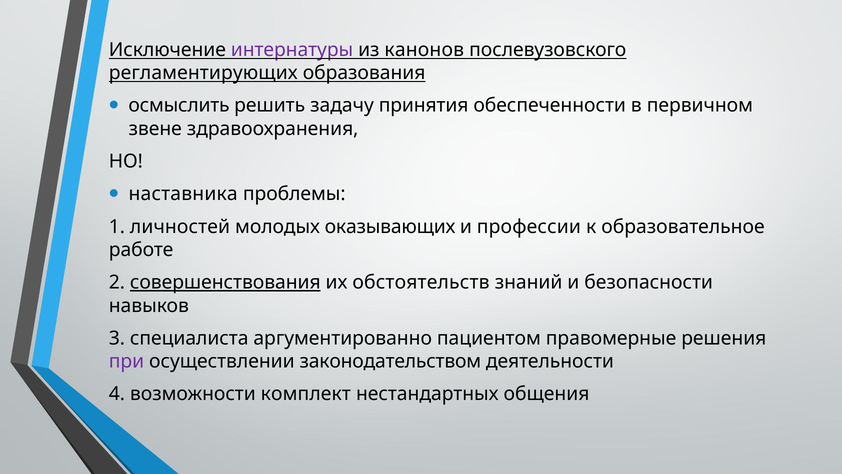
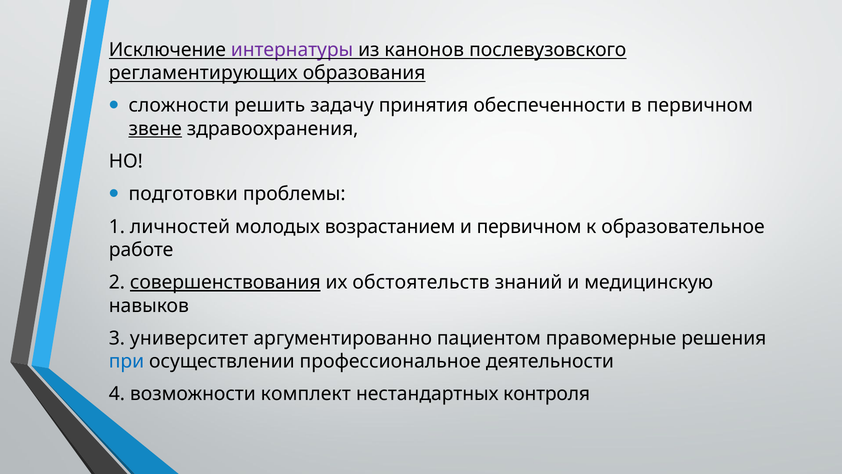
осмыслить: осмыслить -> сложности (179, 105)
звене underline: none -> present (155, 129)
наставника: наставника -> подготовки (183, 194)
оказывающих: оказывающих -> возрастанием (390, 226)
и профессии: профессии -> первичном (529, 226)
безопасности: безопасности -> медицинскую (649, 282)
специалиста: специалиста -> университет (189, 338)
при colour: purple -> blue (126, 361)
законодательством: законодательством -> профессиональное (390, 361)
общения: общения -> контроля (547, 394)
